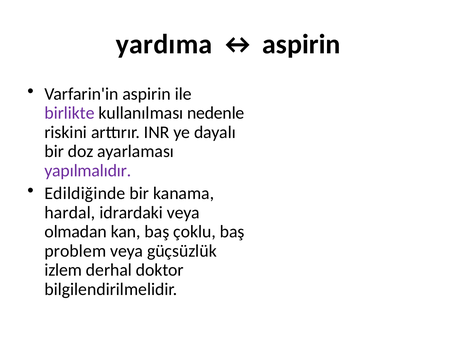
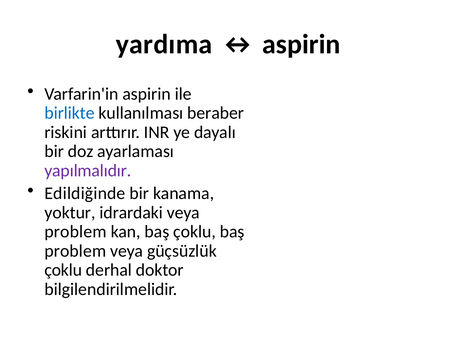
birlikte colour: purple -> blue (70, 113)
nedenle: nedenle -> beraber (216, 113)
hardal: hardal -> yoktur (70, 213)
olmadan: olmadan -> problem (76, 232)
izlem: izlem -> çoklu (63, 270)
